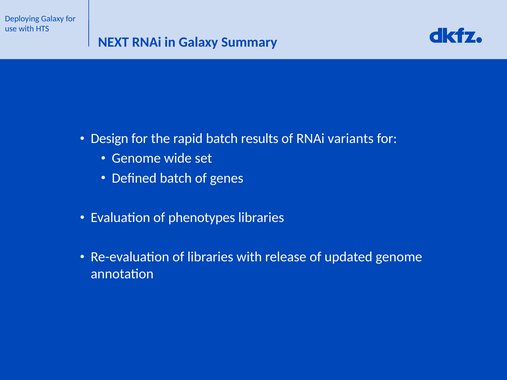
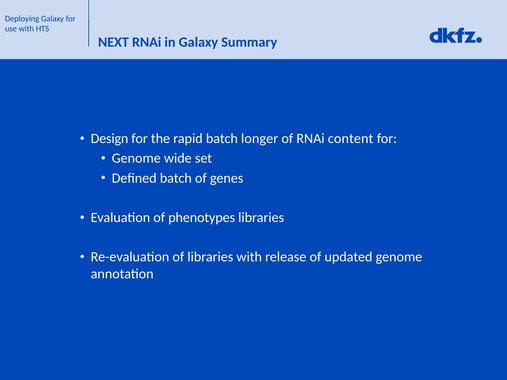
results: results -> longer (260, 139)
variants: variants -> content (351, 139)
